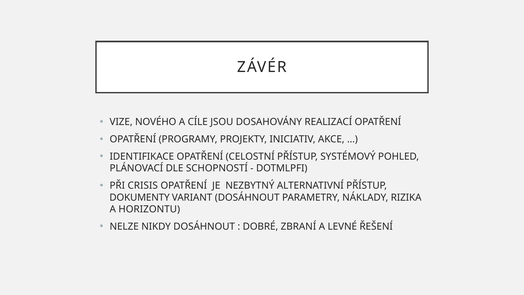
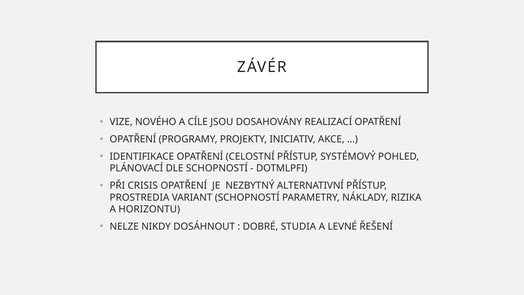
DOKUMENTY: DOKUMENTY -> PROSTREDIA (139, 197)
VARIANT DOSÁHNOUT: DOSÁHNOUT -> SCHOPNOSTÍ (247, 197)
ZBRANÍ: ZBRANÍ -> STUDIA (298, 226)
